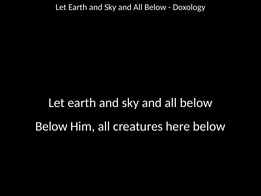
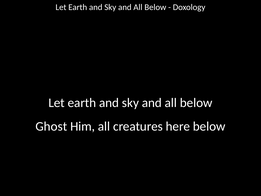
Below: Below -> Ghost (51, 126)
